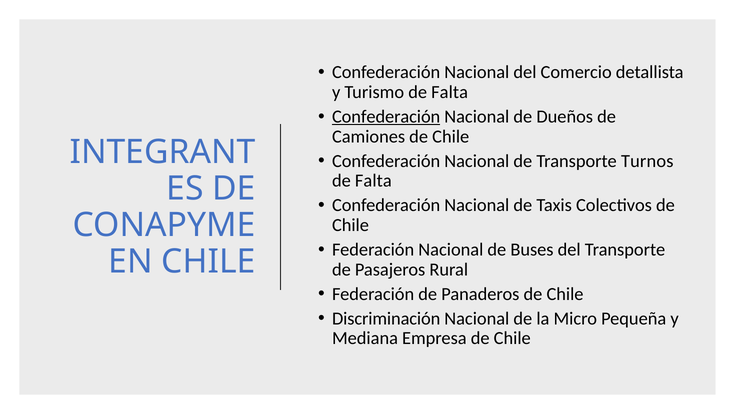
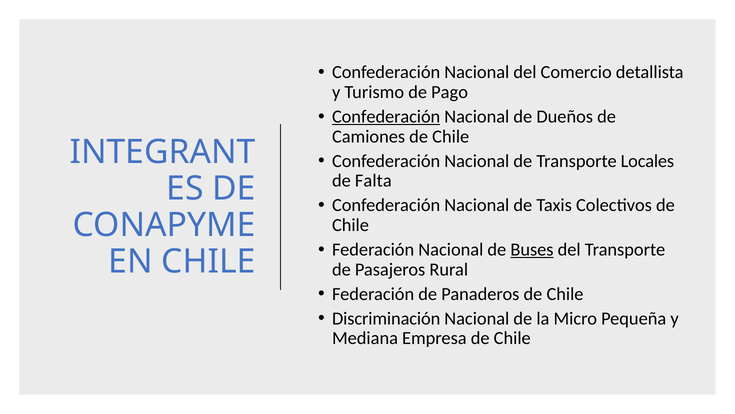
Turismo de Falta: Falta -> Pago (450, 92)
Turnos: Turnos -> Locales (647, 161)
Buses underline: none -> present (532, 249)
